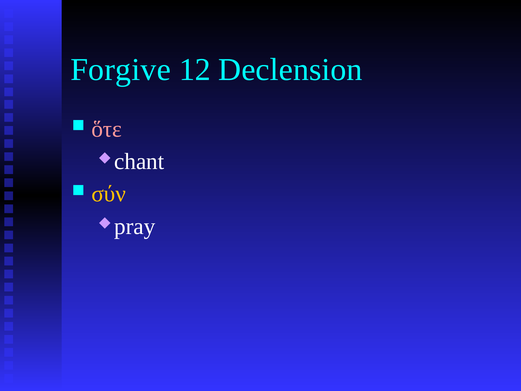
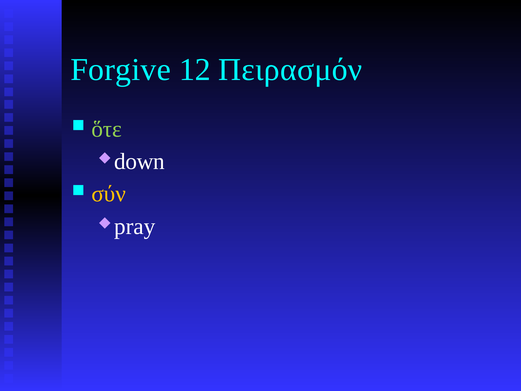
Declension: Declension -> Πειρασμόν (290, 70)
ὅτε colour: pink -> light green (107, 129)
chant: chant -> down (139, 161)
